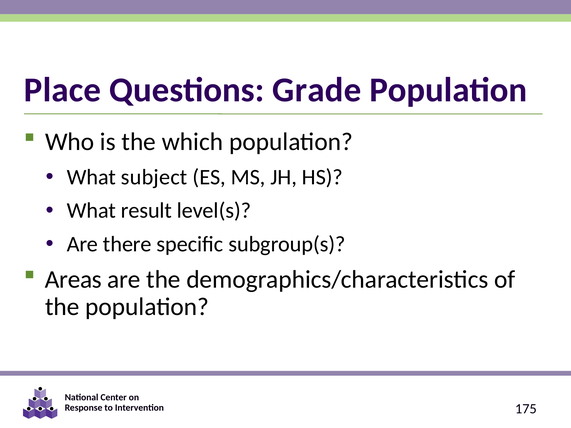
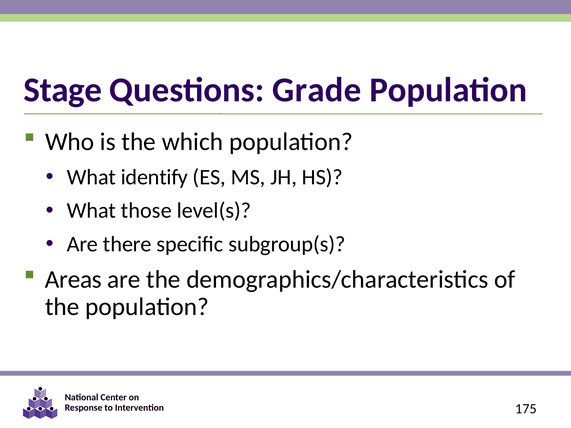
Place: Place -> Stage (63, 90)
subject: subject -> identify (154, 177)
result: result -> those (146, 211)
